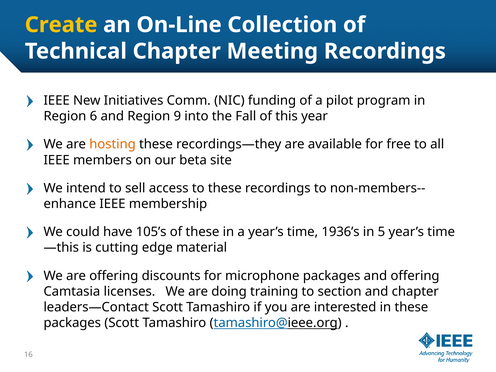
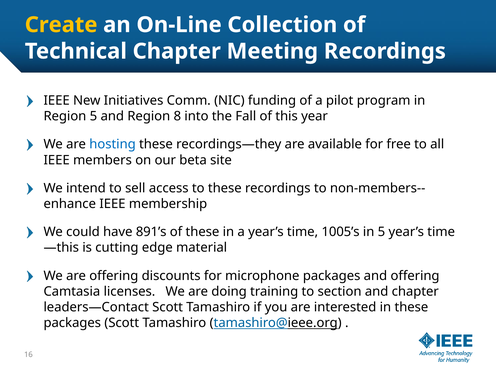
Region 6: 6 -> 5 (93, 116)
9: 9 -> 8 (177, 116)
hosting colour: orange -> blue (113, 144)
105’s: 105’s -> 891’s (151, 232)
1936’s: 1936’s -> 1005’s (341, 232)
